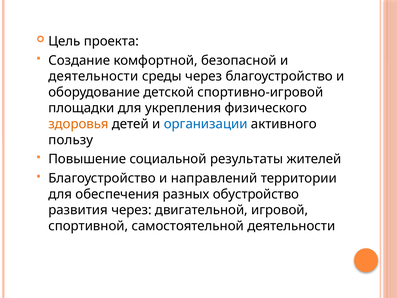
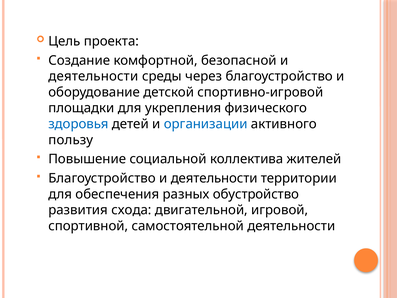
здоровья colour: orange -> blue (78, 124)
результаты: результаты -> коллектива (247, 159)
Благоустройство и направлений: направлений -> деятельности (214, 178)
развития через: через -> схода (131, 210)
